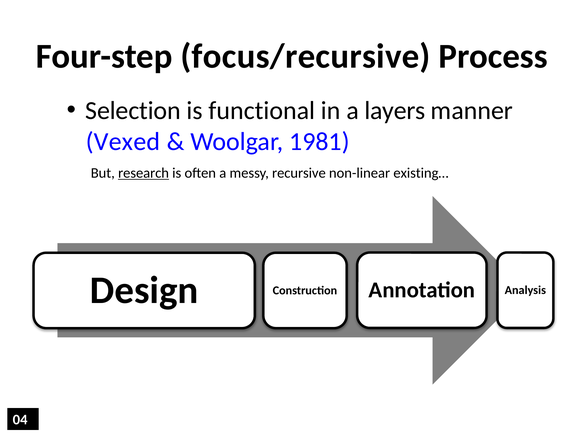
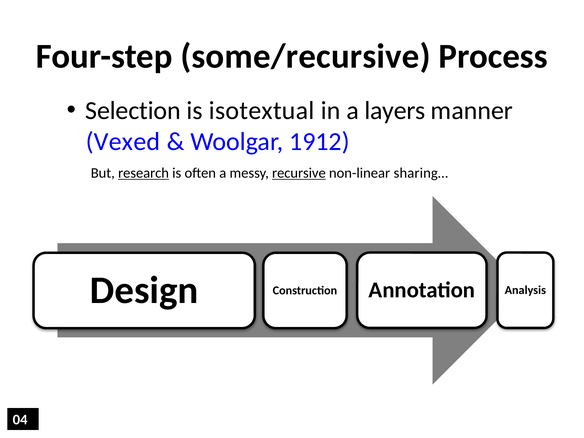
focus/recursive: focus/recursive -> some/recursive (306, 56)
functional: functional -> isotextual (262, 110)
1981: 1981 -> 1912 (319, 142)
recursive underline: none -> present (299, 173)
existing…: existing… -> sharing… (421, 173)
